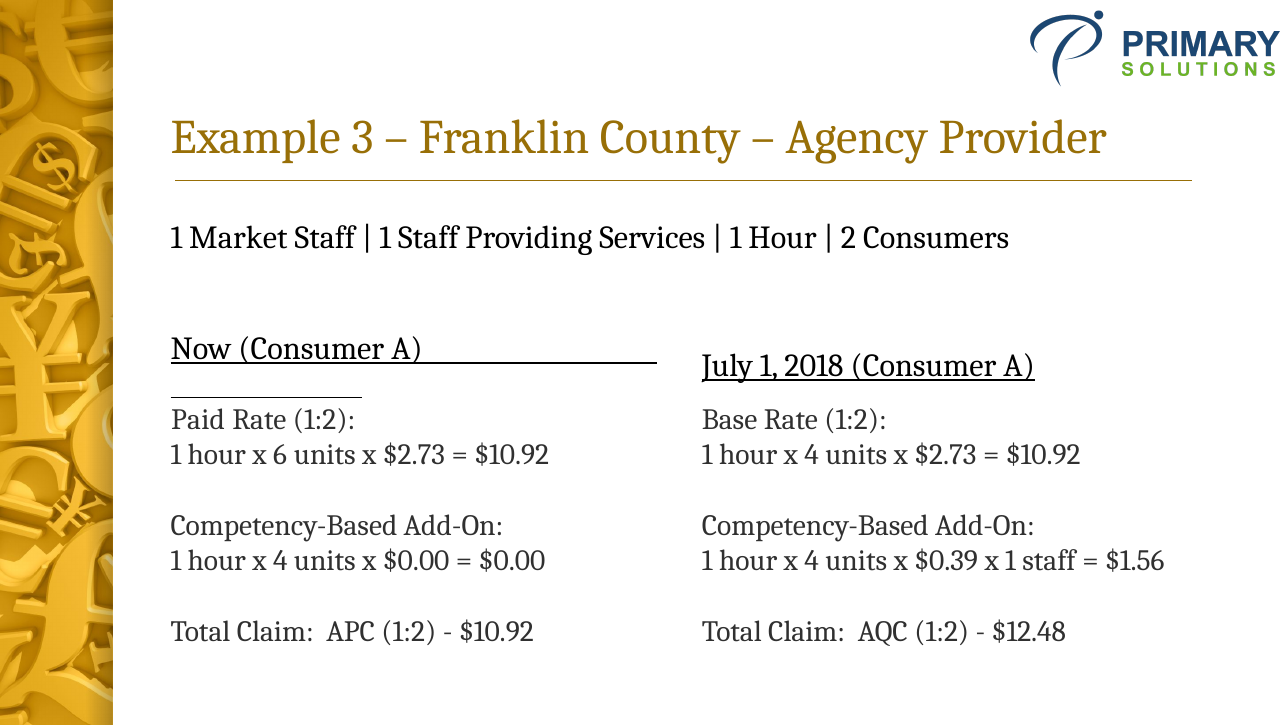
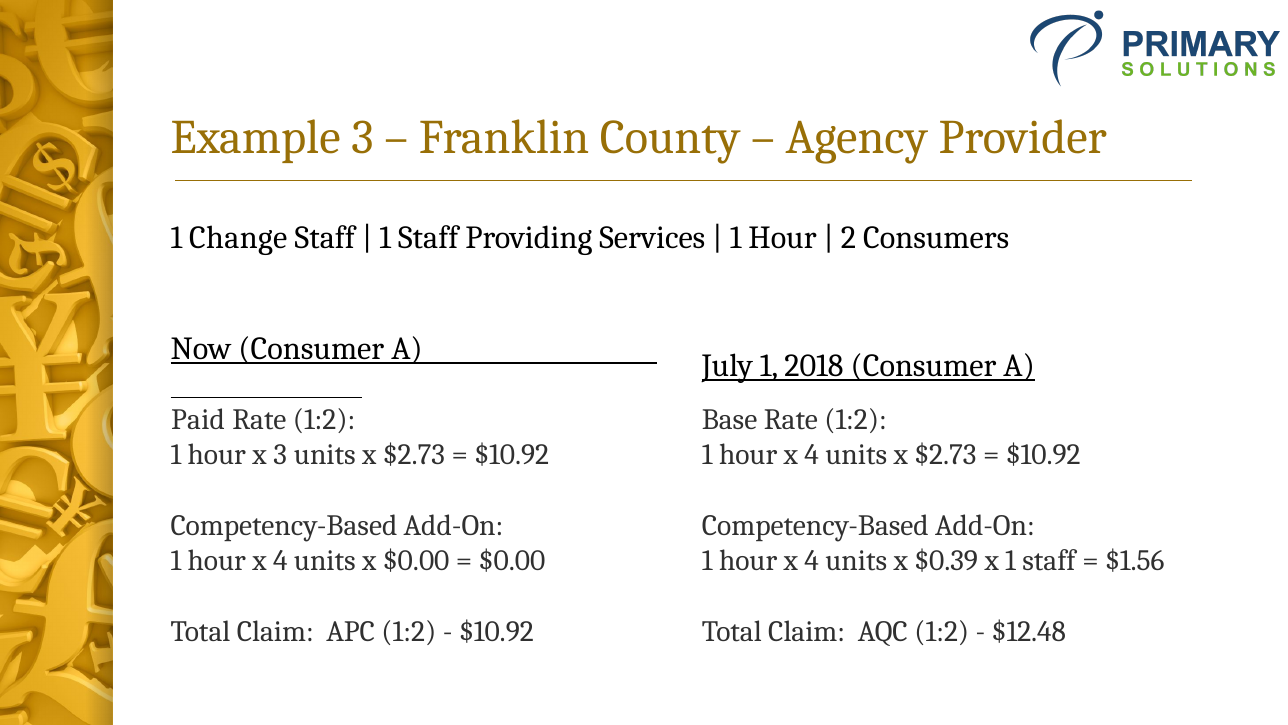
Market: Market -> Change (238, 237)
x 6: 6 -> 3 (280, 455)
